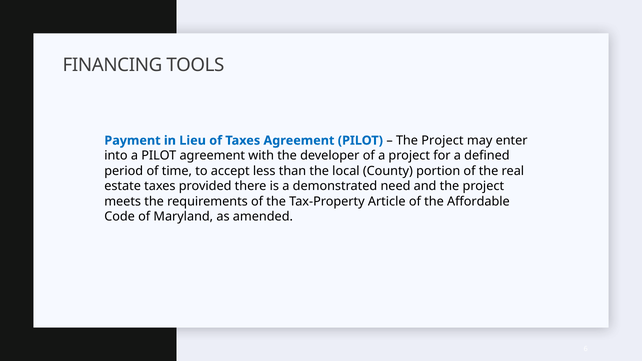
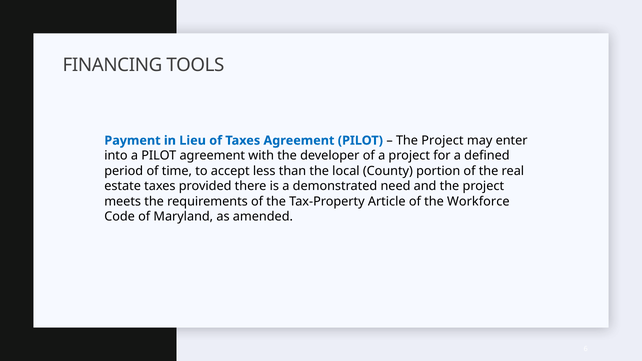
Affordable: Affordable -> Workforce (478, 201)
